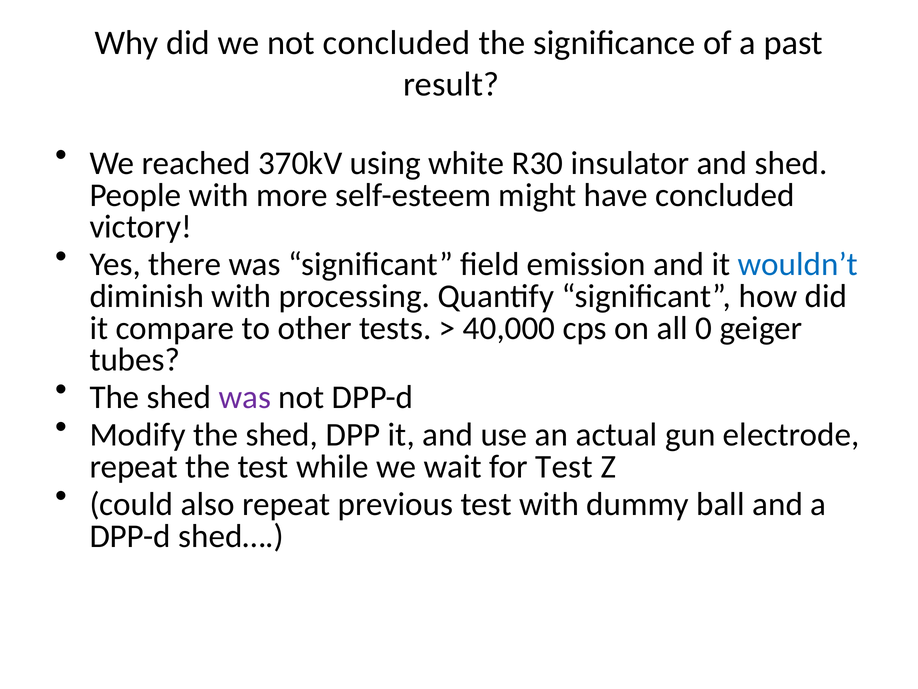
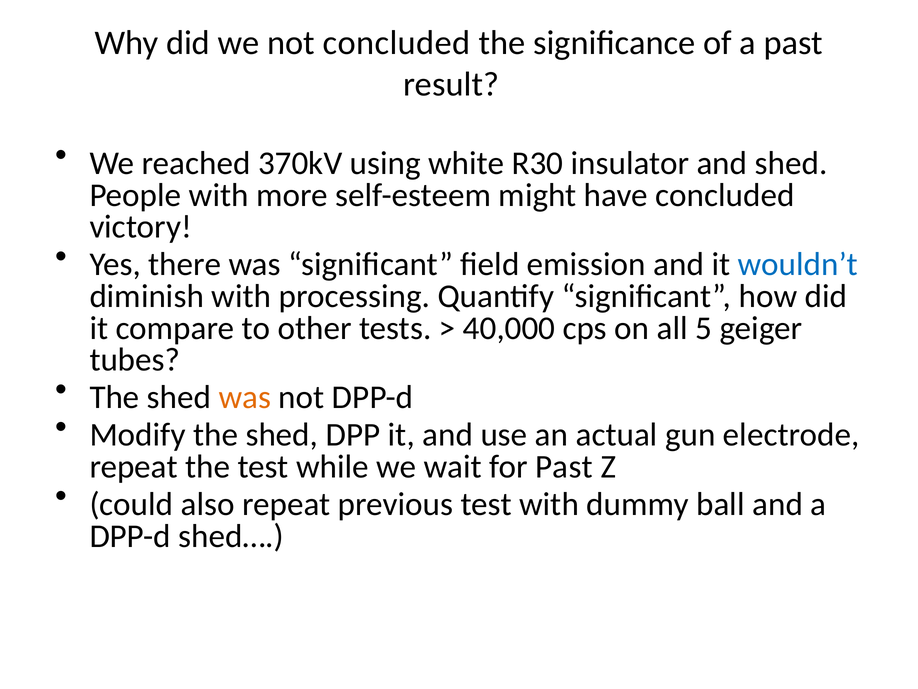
0: 0 -> 5 (704, 328)
was colour: purple -> orange (245, 397)
for Test: Test -> Past (564, 467)
